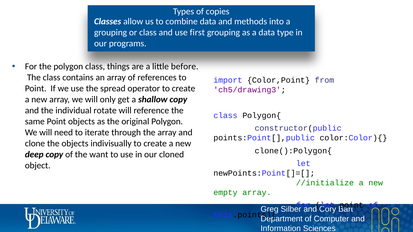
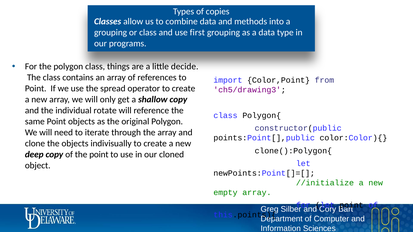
before: before -> decide (185, 67)
of the want: want -> point (99, 155)
